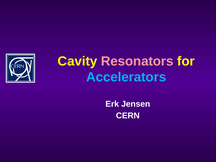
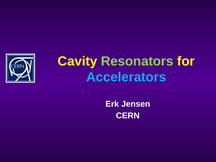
Resonators colour: pink -> light green (137, 61)
